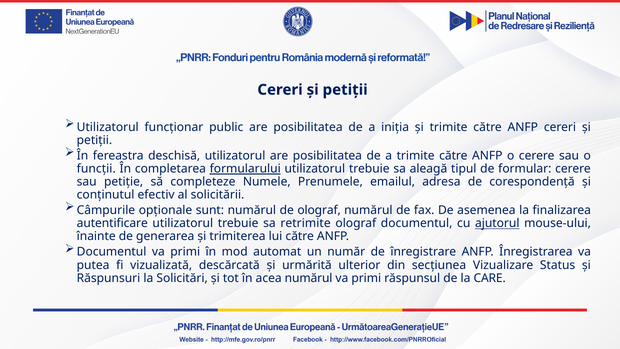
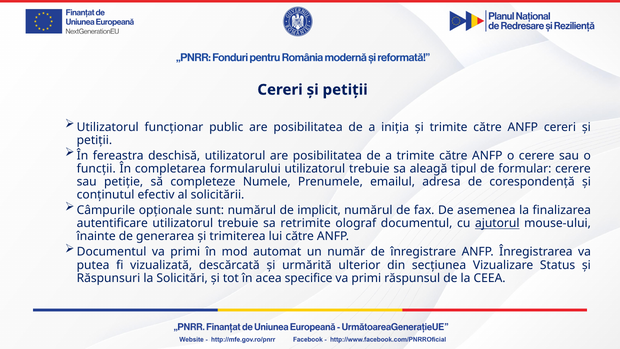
formularului underline: present -> none (245, 169)
de olograf: olograf -> implicit (319, 210)
acea numărul: numărul -> specifice (309, 278)
CARE: CARE -> CEEA (490, 278)
